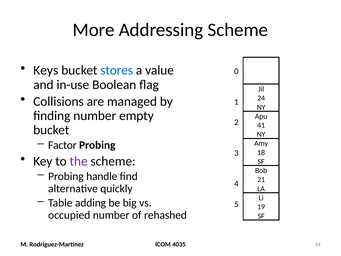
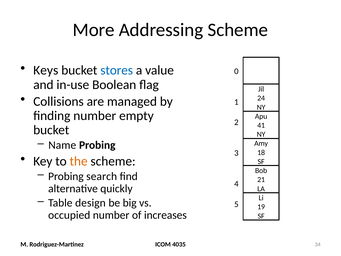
Factor: Factor -> Name (62, 145)
the colour: purple -> orange (79, 161)
handle: handle -> search (102, 176)
adding: adding -> design (90, 203)
rehashed: rehashed -> increases (165, 215)
